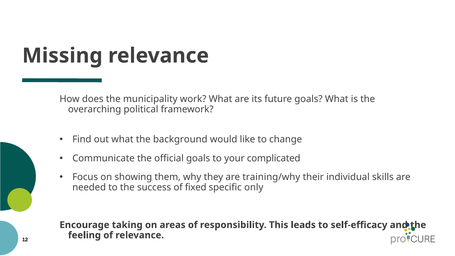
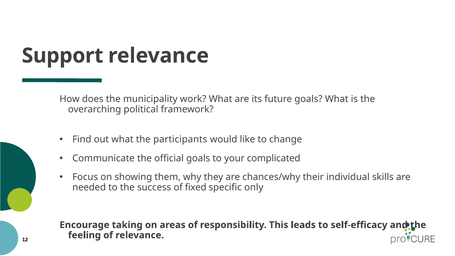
Missing: Missing -> Support (63, 56)
background: background -> participants (180, 139)
training/why: training/why -> chances/why (271, 177)
